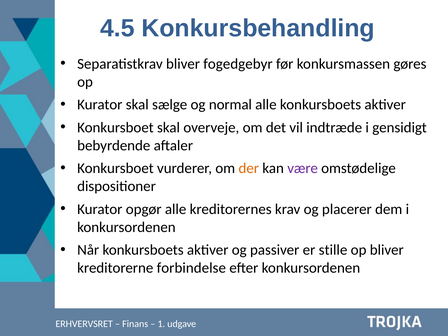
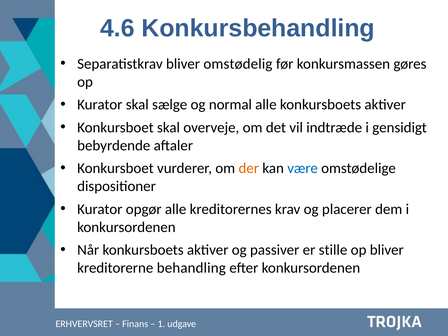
4.5: 4.5 -> 4.6 (117, 28)
fogedgebyr: fogedgebyr -> omstødelig (238, 64)
være colour: purple -> blue (303, 168)
forbindelse: forbindelse -> behandling (191, 268)
